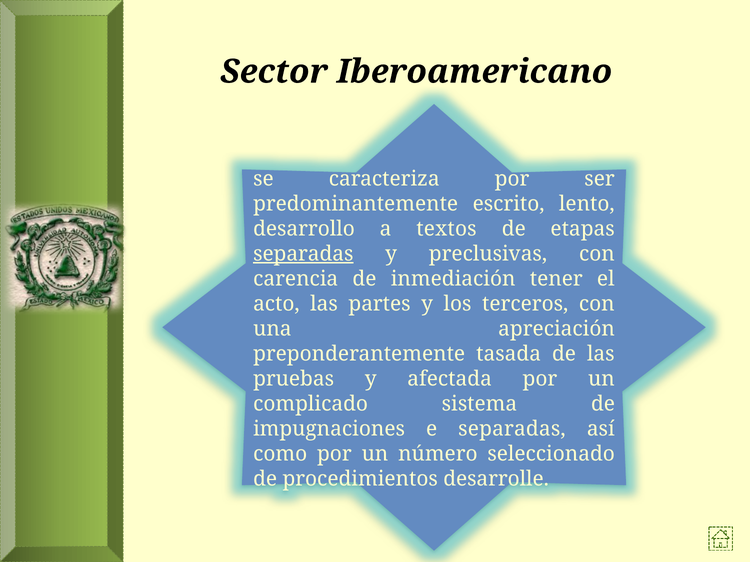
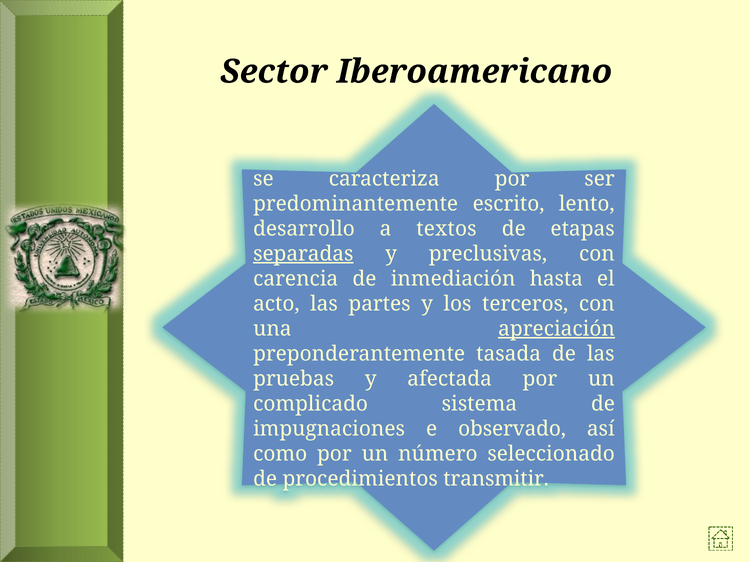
tener: tener -> hasta (556, 279)
apreciación underline: none -> present (557, 329)
e separadas: separadas -> observado (512, 429)
desarrolle: desarrolle -> transmitir (496, 479)
